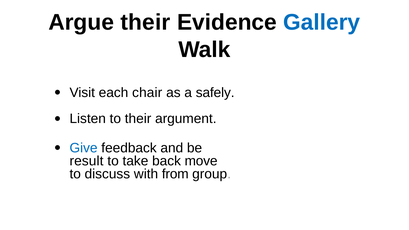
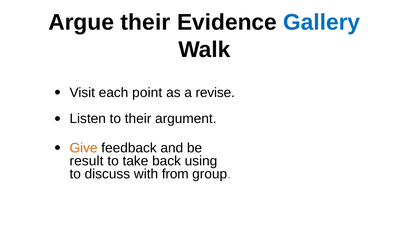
chair: chair -> point (147, 93)
safely: safely -> revise (215, 93)
Give colour: blue -> orange (84, 148)
move: move -> using (201, 161)
